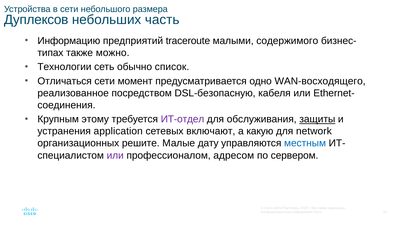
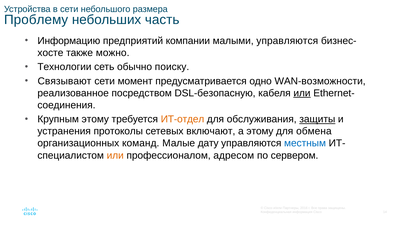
Дуплексов: Дуплексов -> Проблему (36, 20)
traceroute: traceroute -> компании (188, 41)
малыми содержимого: содержимого -> управляются (287, 41)
типах: типах -> хосте (50, 53)
список: список -> поиску (172, 67)
Отличаться: Отличаться -> Связывают (64, 81)
WAN-восходящего: WAN-восходящего -> WAN-возможности (320, 81)
или underline: none -> present (302, 93)
ИТ-отдел colour: purple -> orange (182, 119)
application: application -> протоколы (118, 131)
а какую: какую -> этому (260, 131)
network: network -> обмена (314, 131)
решите: решите -> команд (141, 143)
или colour: purple -> orange (115, 155)
